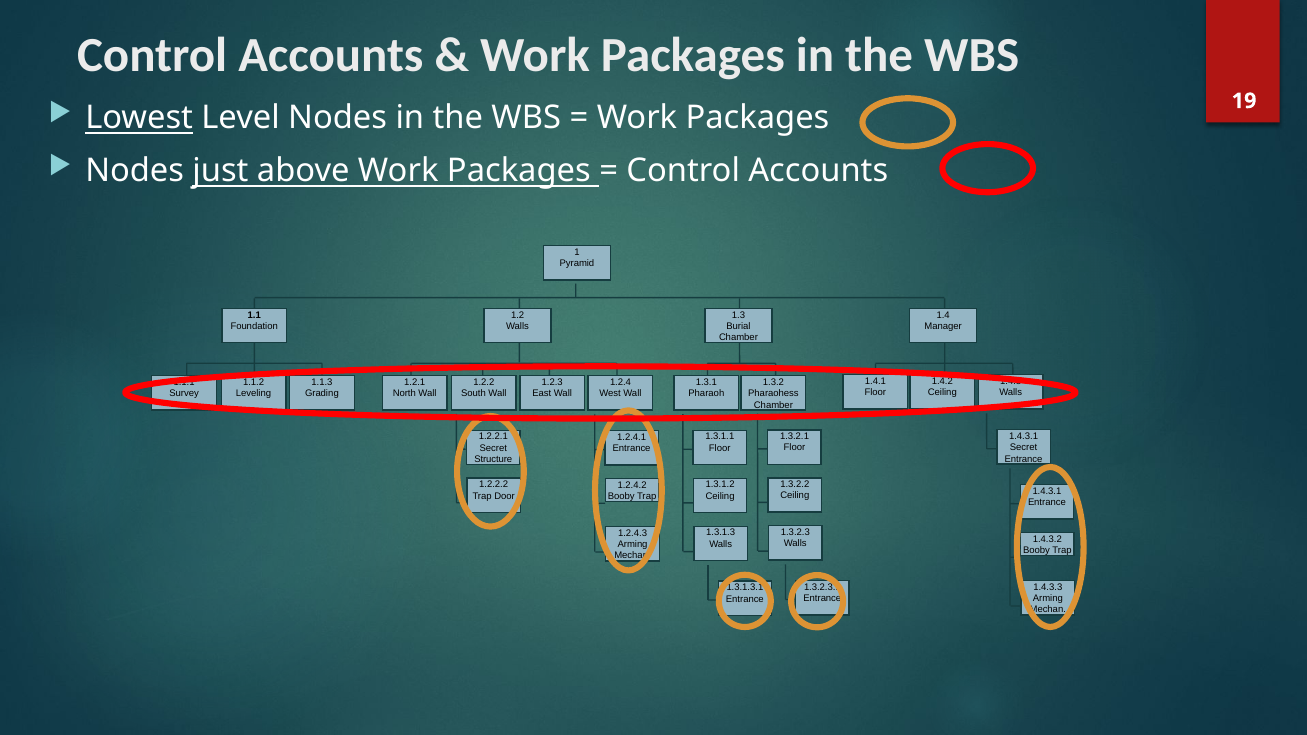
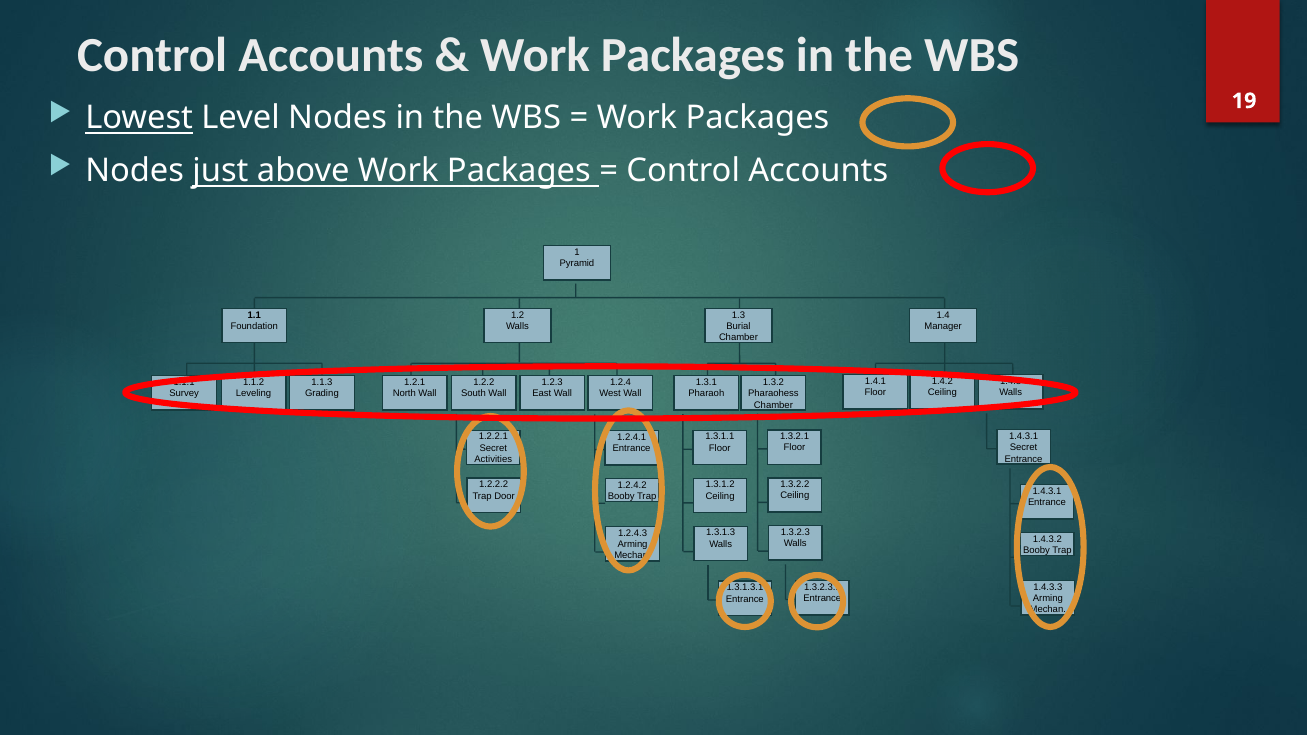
Structure: Structure -> Activities (493, 460)
